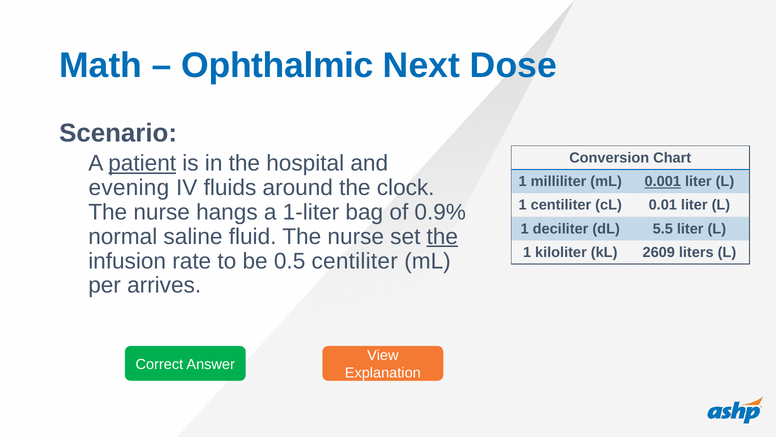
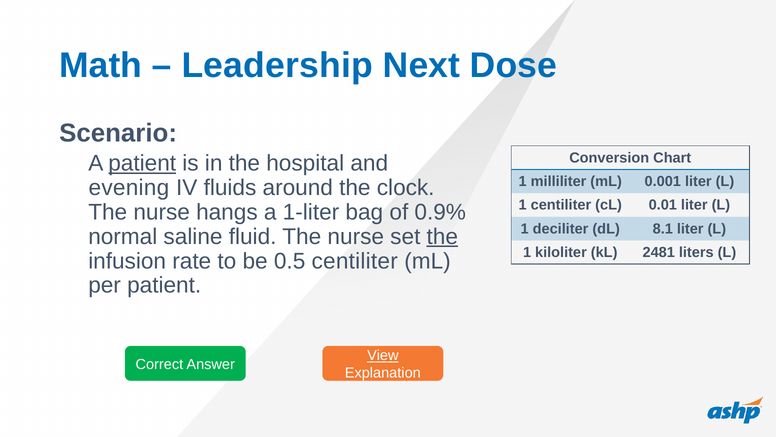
Ophthalmic: Ophthalmic -> Leadership (277, 65)
0.001 underline: present -> none (663, 181)
5.5: 5.5 -> 8.1 (663, 229)
2609: 2609 -> 2481 (659, 252)
per arrives: arrives -> patient (164, 285)
View underline: none -> present (383, 355)
